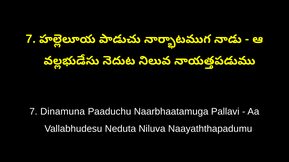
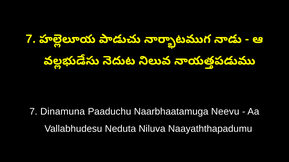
Pallavi: Pallavi -> Neevu (225, 112)
